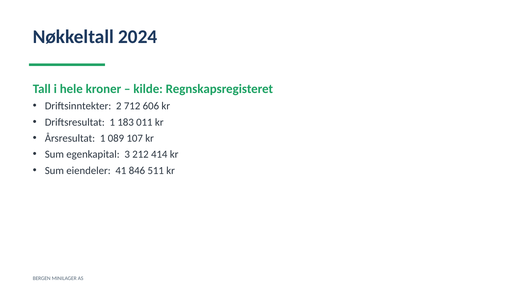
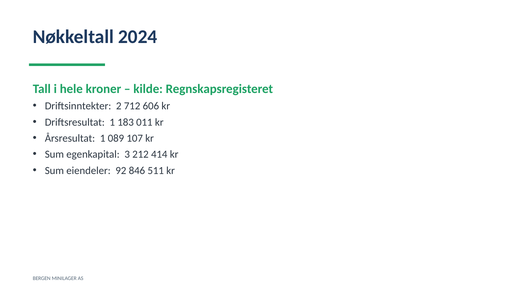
41: 41 -> 92 (121, 170)
